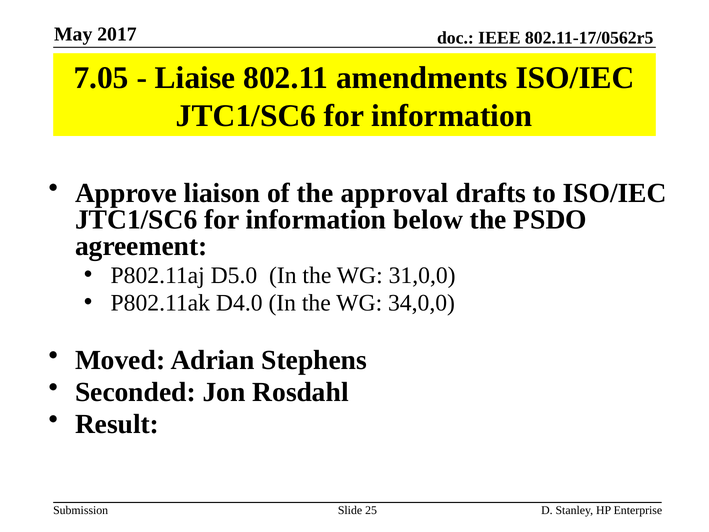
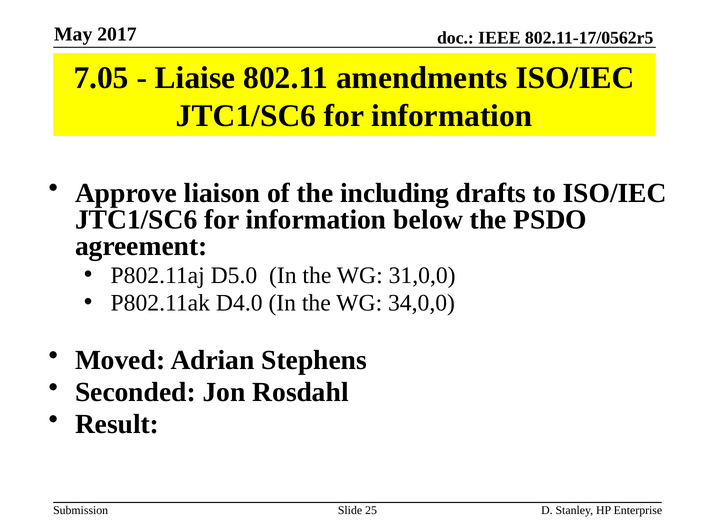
approval: approval -> including (395, 193)
